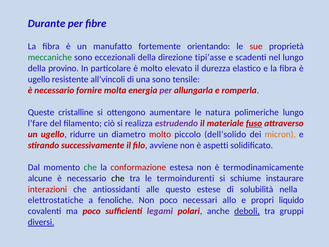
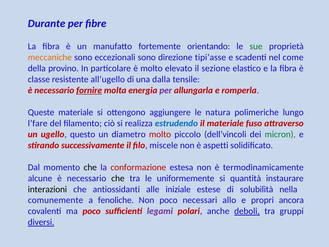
sue colour: red -> green (256, 46)
meccaniche colour: green -> orange (50, 57)
eccezionali della: della -> sono (147, 57)
nel lungo: lungo -> come (293, 57)
durezza: durezza -> sezione (216, 68)
ugello: ugello -> classe (39, 79)
all’vincoli: all’vincoli -> all’ugello (108, 79)
una sono: sono -> dalla (161, 79)
fornire underline: none -> present (89, 90)
Queste cristalline: cristalline -> materiale (76, 112)
aumentare: aumentare -> aggiungere (170, 112)
estrudendo colour: purple -> blue (176, 123)
fuso underline: present -> none (254, 123)
ridurre: ridurre -> questo (83, 134)
dell’solido: dell’solido -> dell’vincoli (225, 134)
micron colour: orange -> green (280, 134)
avviene: avviene -> miscele (164, 145)
che colour: green -> black (90, 167)
termoindurenti: termoindurenti -> uniformemente (186, 178)
schiume: schiume -> quantità (246, 178)
interazioni colour: red -> black (47, 189)
questo: questo -> iniziale (178, 189)
elettrostatiche: elettrostatiche -> comunemente (56, 200)
liquido: liquido -> ancora (291, 200)
